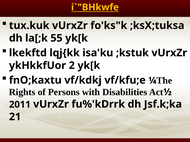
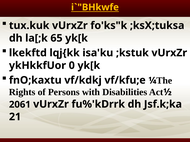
55: 55 -> 65 (56, 38)
2: 2 -> 0 (72, 66)
2011: 2011 -> 2061 (20, 105)
